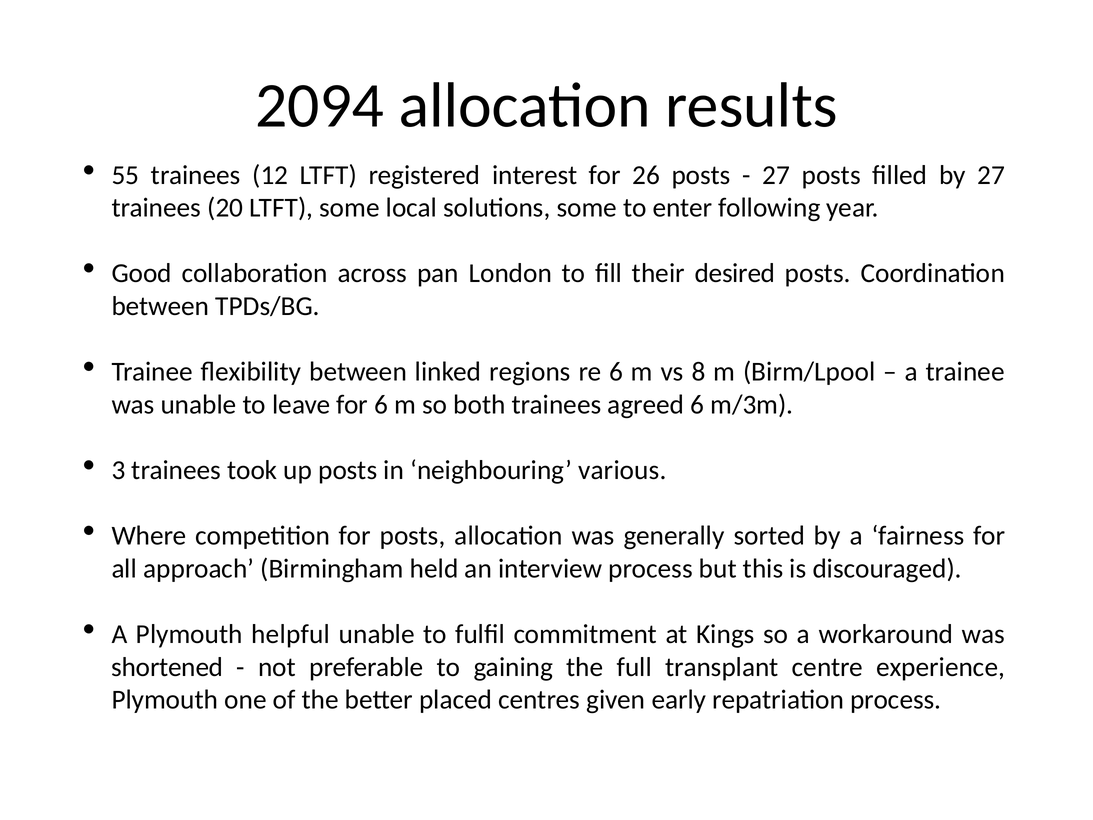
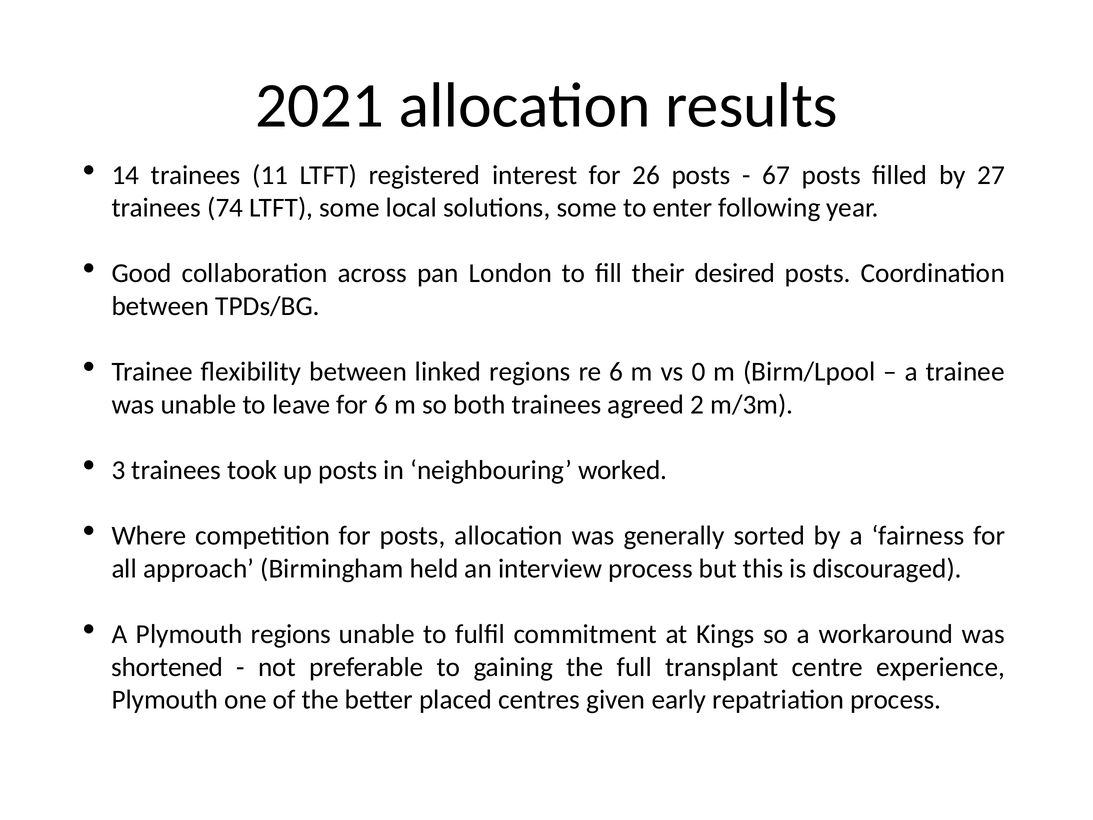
2094: 2094 -> 2021 (320, 106)
55: 55 -> 14 (125, 175)
12: 12 -> 11 (270, 175)
27: 27 -> 67 (776, 175)
20: 20 -> 74 (225, 208)
8: 8 -> 0 (699, 372)
agreed 6: 6 -> 2 (697, 404)
various: various -> worked (623, 470)
Plymouth helpful: helpful -> regions (291, 634)
